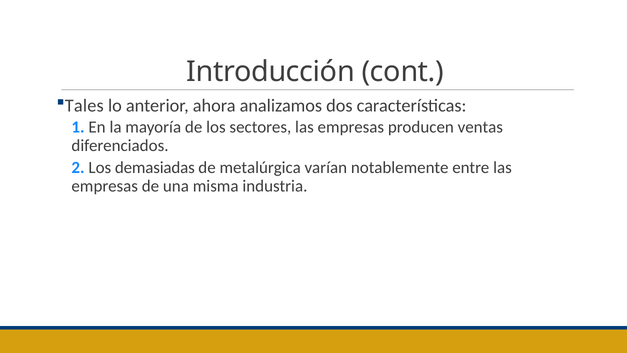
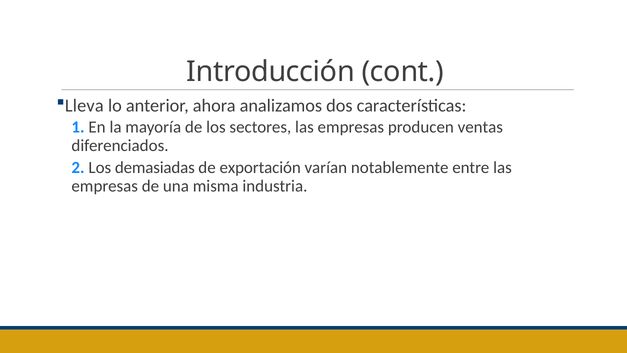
Tales: Tales -> Lleva (84, 105)
metalúrgica: metalúrgica -> exportación (260, 168)
